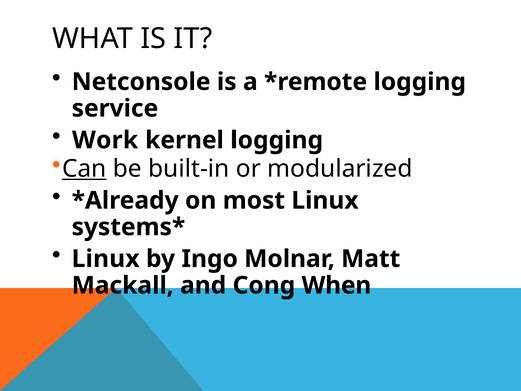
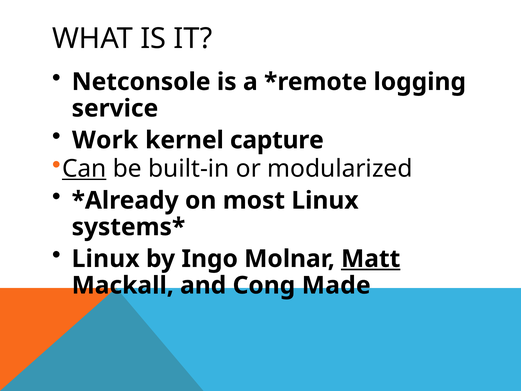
kernel logging: logging -> capture (277, 140)
Matt underline: none -> present (371, 259)
When: When -> Made (336, 285)
